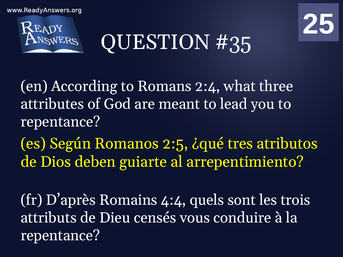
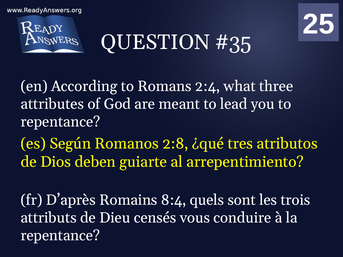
2:5: 2:5 -> 2:8 (175, 144)
4:4: 4:4 -> 8:4 (174, 200)
